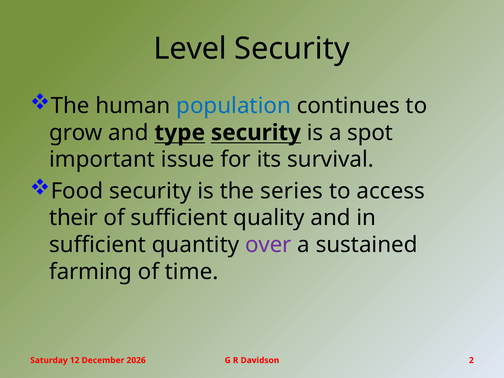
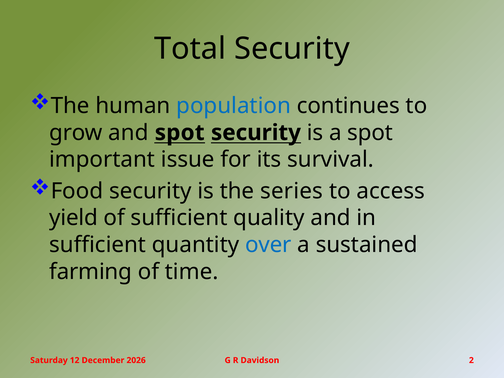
Level: Level -> Total (190, 49)
and type: type -> spot (180, 133)
their: their -> yield (74, 218)
over colour: purple -> blue (268, 245)
